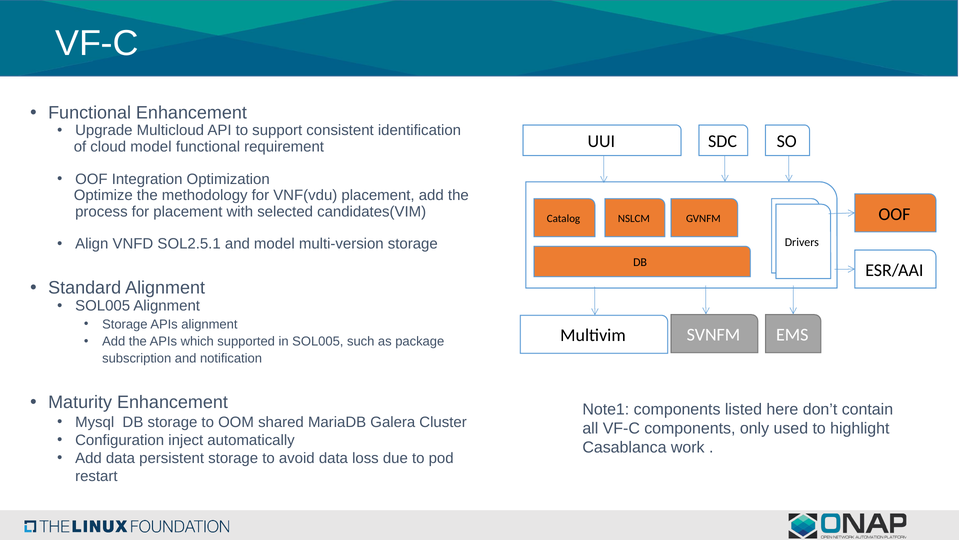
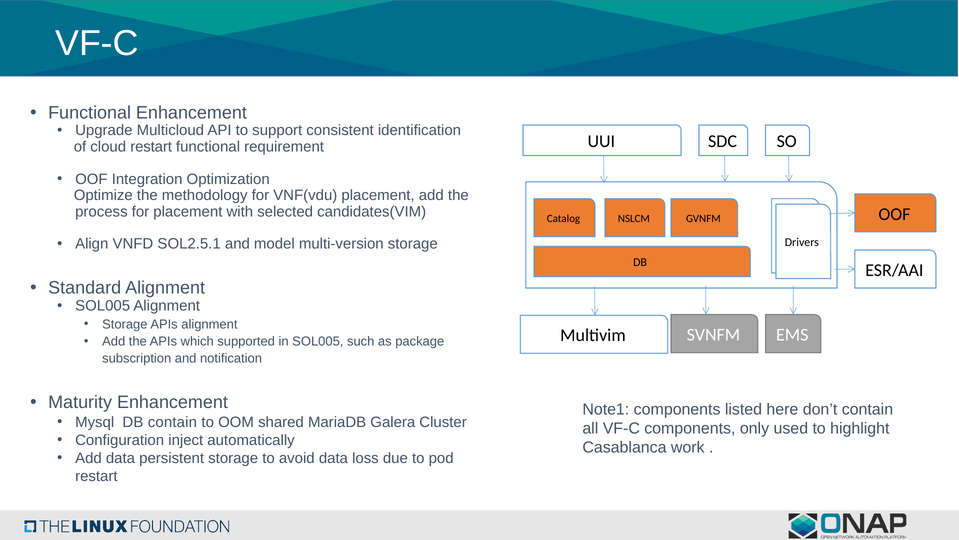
cloud model: model -> restart (151, 147)
DB storage: storage -> contain (172, 422)
